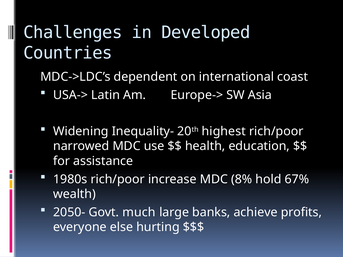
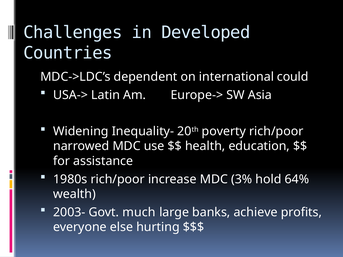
coast: coast -> could (293, 77)
highest: highest -> poverty (224, 131)
8%: 8% -> 3% (242, 179)
67%: 67% -> 64% (297, 179)
2050-: 2050- -> 2003- (69, 212)
